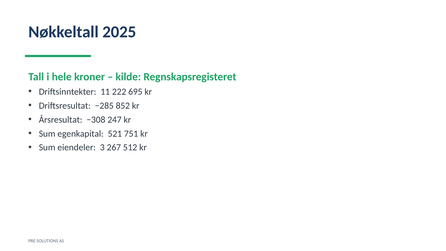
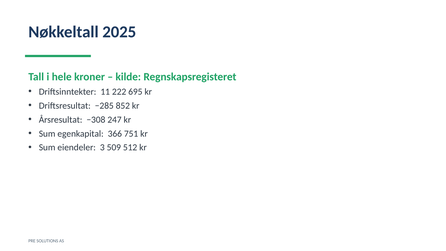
521: 521 -> 366 (115, 134)
267: 267 -> 509 (114, 147)
